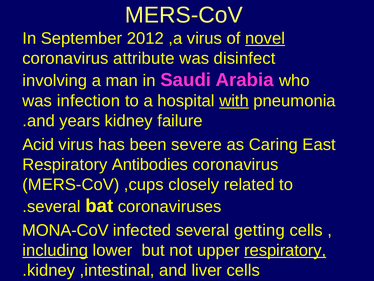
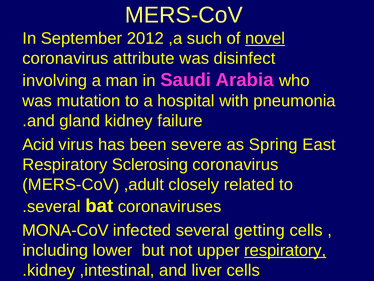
,a virus: virus -> such (205, 38)
infection: infection -> mutation (88, 101)
with underline: present -> none (234, 101)
years: years -> gland (80, 121)
Caring: Caring -> Spring (273, 144)
Antibodies: Antibodies -> Sclerosing (150, 164)
,cups: ,cups -> ,adult (144, 184)
including underline: present -> none (55, 250)
